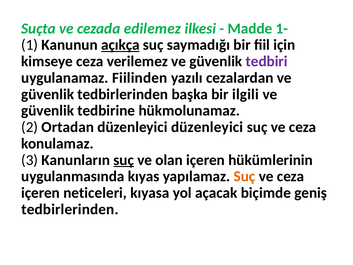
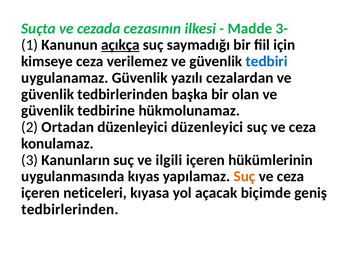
edilemez: edilemez -> cezasının (152, 28)
1-: 1- -> 3- (282, 28)
tedbiri colour: purple -> blue (267, 61)
uygulanamaz Fiilinden: Fiilinden -> Güvenlik (140, 78)
ilgili: ilgili -> olan (246, 94)
suç underline: present -> none (124, 160)
olan: olan -> ilgili (169, 160)
